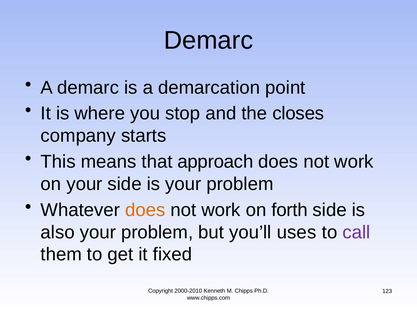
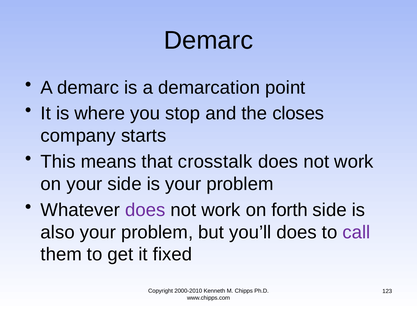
approach: approach -> crosstalk (215, 162)
does colour: orange -> purple (145, 210)
you’ll uses: uses -> does (297, 232)
